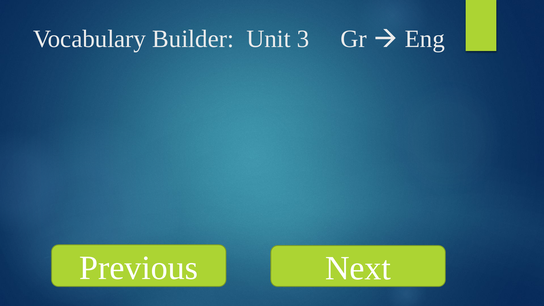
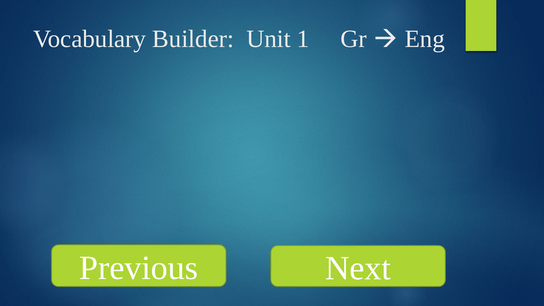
3: 3 -> 1 (303, 39)
